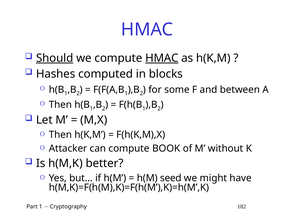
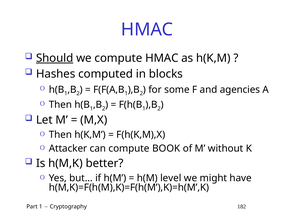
HMAC underline: present -> none (162, 58)
between: between -> agencies (240, 89)
seed: seed -> level (171, 178)
